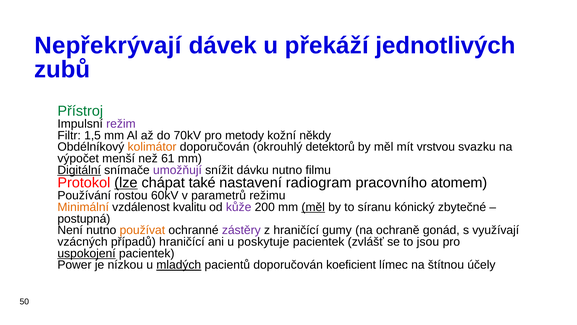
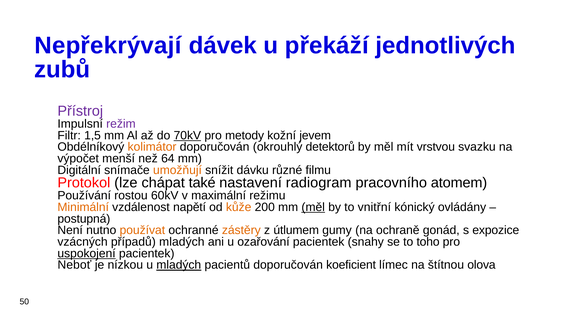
Přístroj colour: green -> purple (80, 111)
70kV underline: none -> present (187, 135)
někdy: někdy -> jevem (315, 135)
61: 61 -> 64 (168, 158)
Digitální underline: present -> none (79, 170)
umožňují colour: purple -> orange (177, 170)
dávku nutno: nutno -> různé (287, 170)
lze underline: present -> none (126, 182)
parametrů: parametrů -> maximální (219, 195)
kvalitu: kvalitu -> napětí (190, 207)
kůže colour: purple -> orange (239, 207)
síranu: síranu -> vnitřní (374, 207)
zbytečné: zbytečné -> ovládány (462, 207)
zástěry colour: purple -> orange (241, 230)
z hraničící: hraničící -> útlumem (296, 230)
využívají: využívají -> expozice (496, 230)
případů hraničící: hraničící -> mladých (182, 242)
poskytuje: poskytuje -> ozařování (263, 242)
zvlášť: zvlášť -> snahy (366, 242)
jsou: jsou -> toho (428, 242)
Power: Power -> Neboť (74, 265)
účely: účely -> olova (481, 265)
